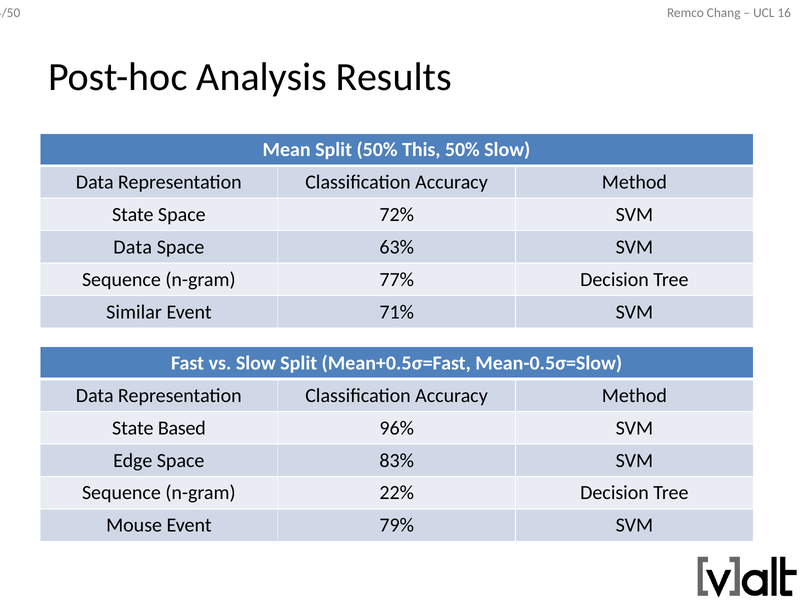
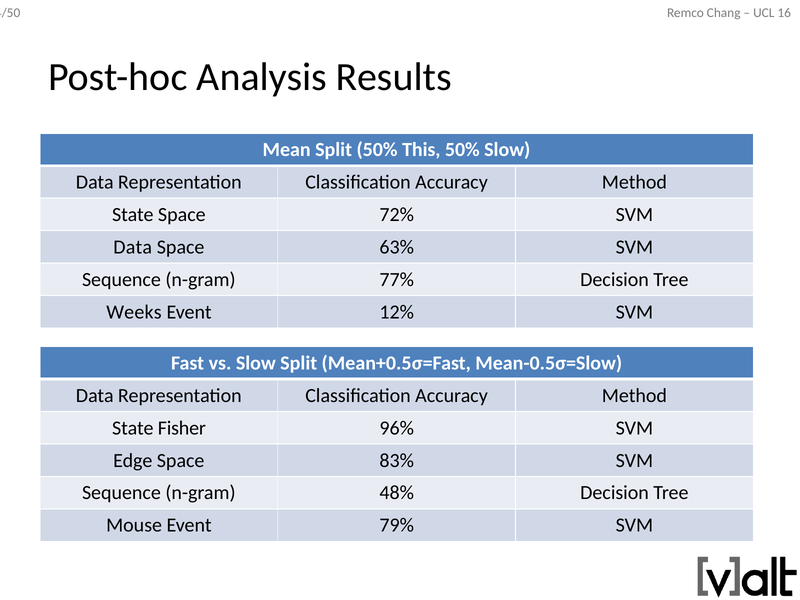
Similar: Similar -> Weeks (134, 312)
71%: 71% -> 12% (397, 312)
Based: Based -> Fisher (182, 428)
22%: 22% -> 48% (397, 493)
